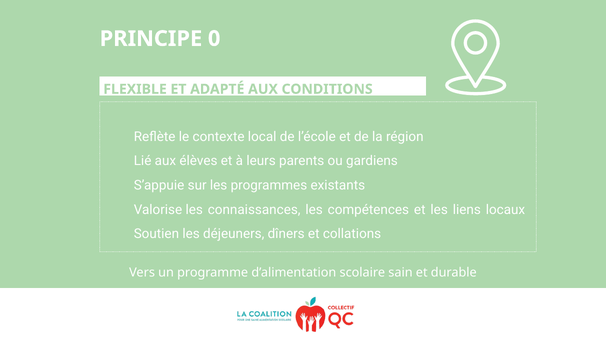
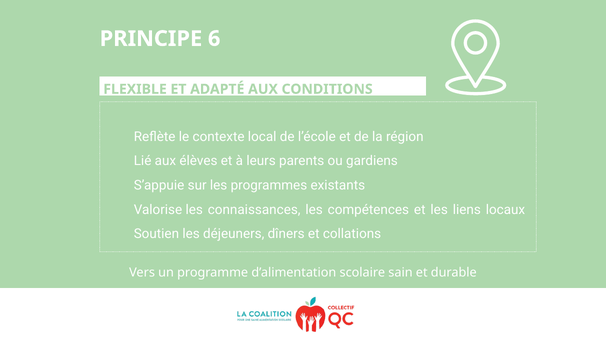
0: 0 -> 6 (214, 39)
